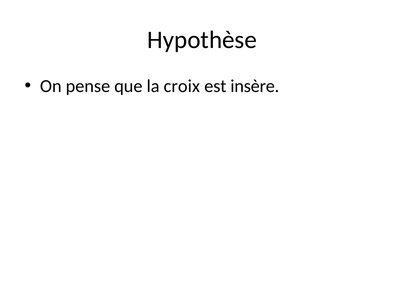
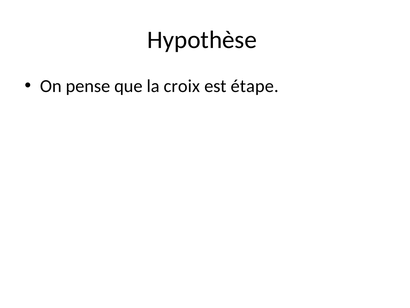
insère: insère -> étape (255, 86)
